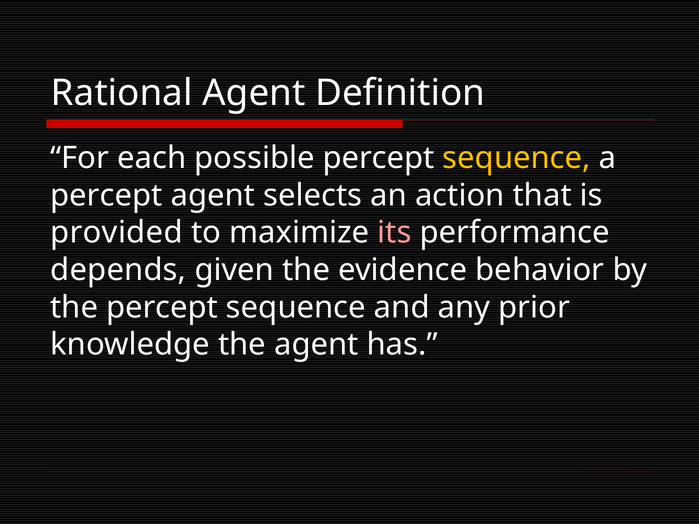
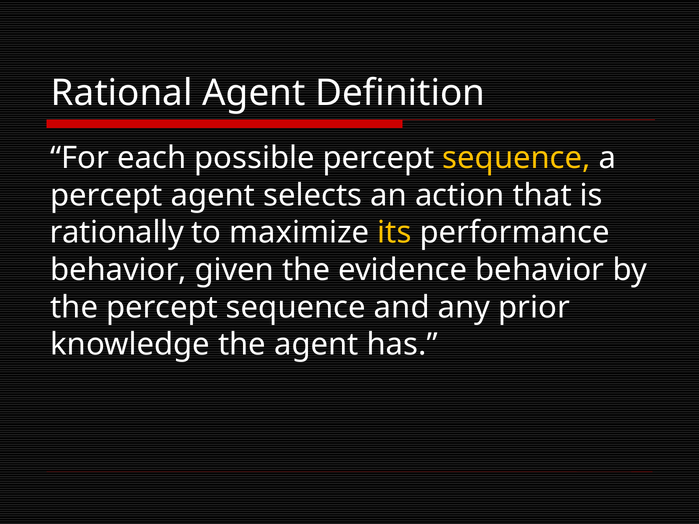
provided: provided -> rationally (117, 233)
its colour: pink -> yellow (395, 233)
depends: depends -> behavior (118, 270)
